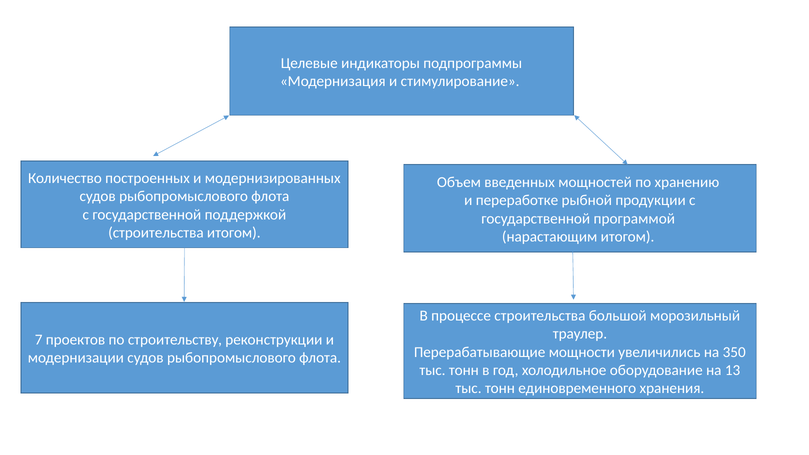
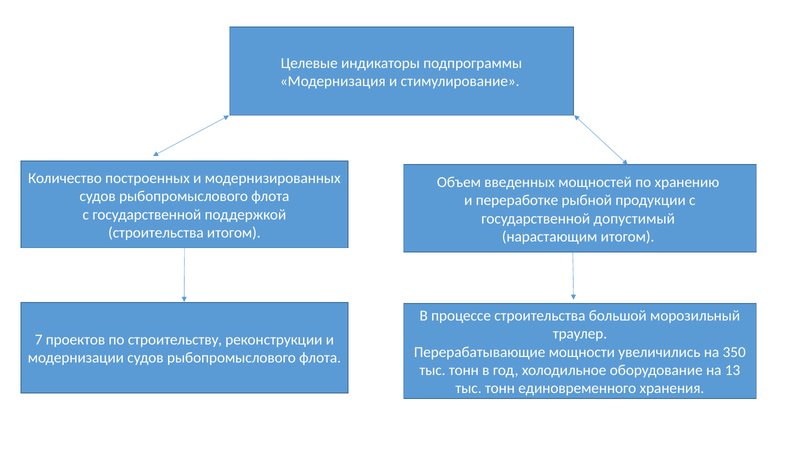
программой: программой -> допустимый (634, 219)
